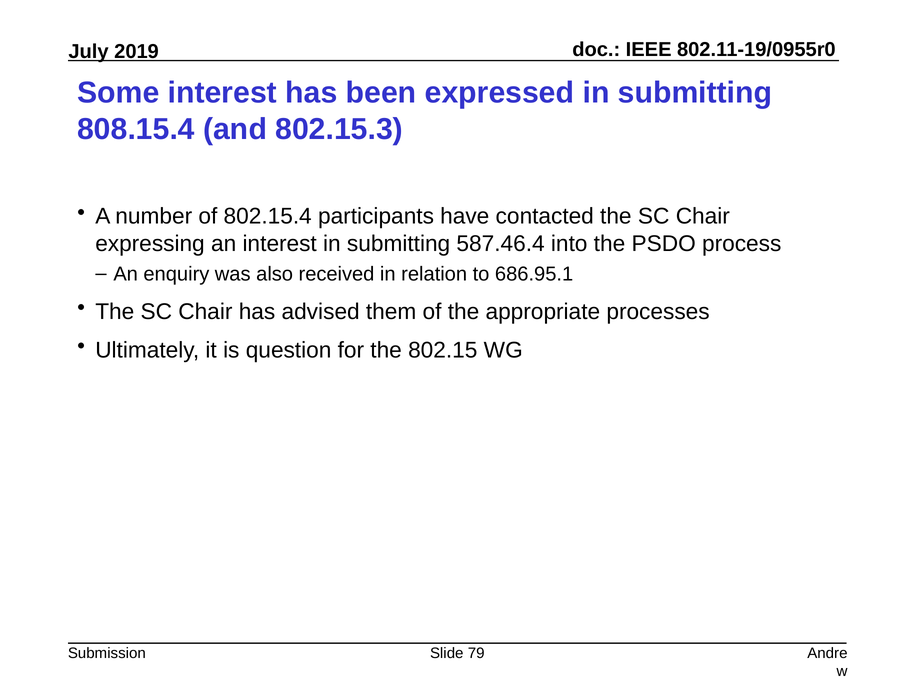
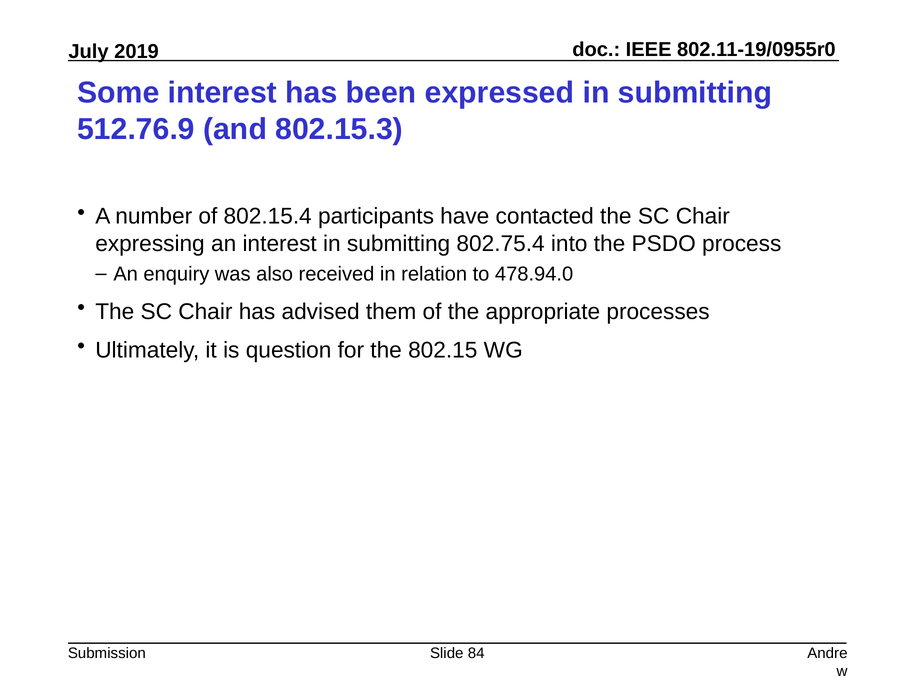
808.15.4: 808.15.4 -> 512.76.9 (136, 129)
587.46.4: 587.46.4 -> 802.75.4 (501, 243)
686.95.1: 686.95.1 -> 478.94.0 (534, 274)
79: 79 -> 84 (476, 652)
